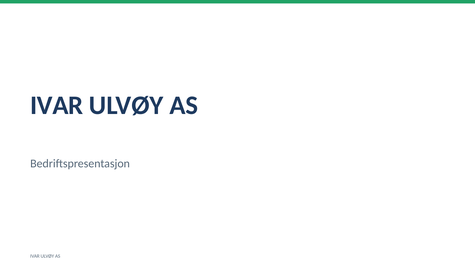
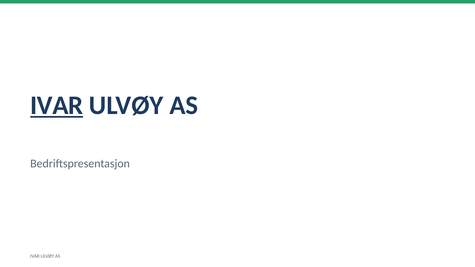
IVAR underline: none -> present (57, 105)
